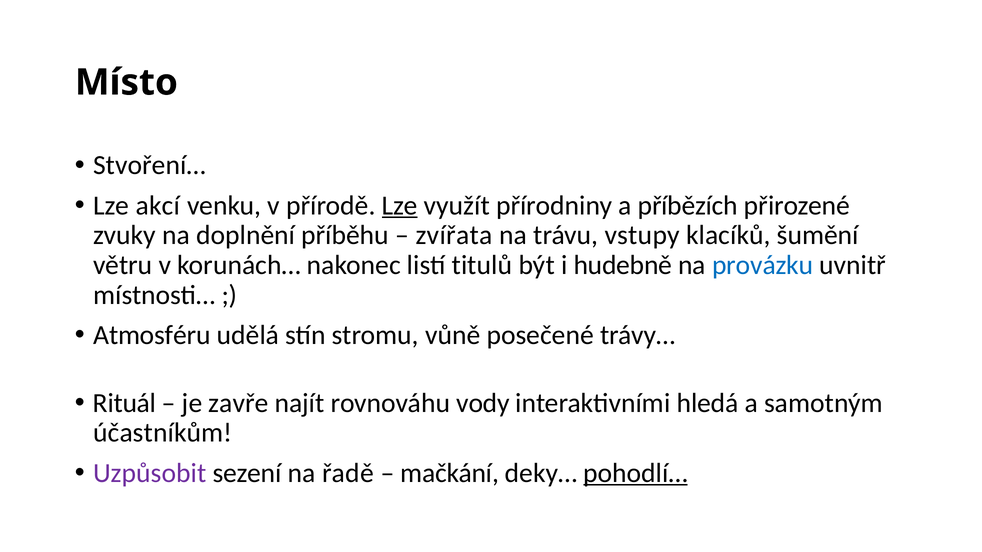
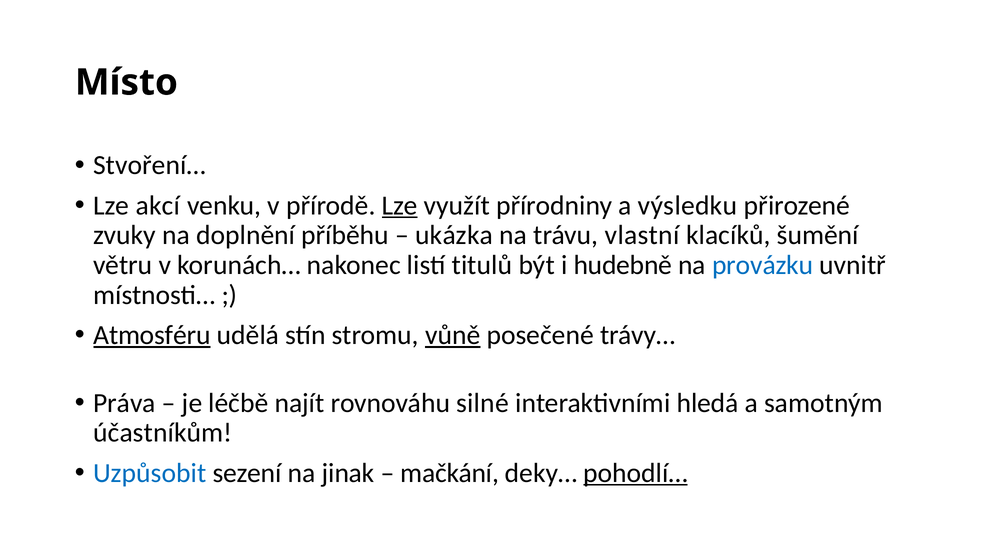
příbězích: příbězích -> výsledku (688, 206)
zvířata: zvířata -> ukázka (454, 235)
vstupy: vstupy -> vlastní (642, 235)
Atmosféru underline: none -> present (152, 335)
vůně underline: none -> present (453, 335)
Rituál: Rituál -> Práva (125, 403)
zavře: zavře -> léčbě (238, 403)
vody: vody -> silné (483, 403)
Uzpůsobit colour: purple -> blue (150, 473)
řadě: řadě -> jinak (348, 473)
